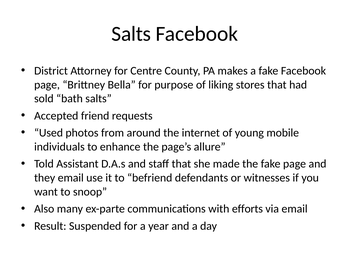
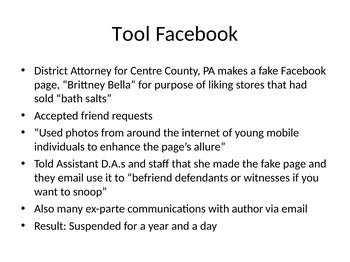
Salts: Salts -> Tool (131, 34)
efforts: efforts -> author (247, 209)
